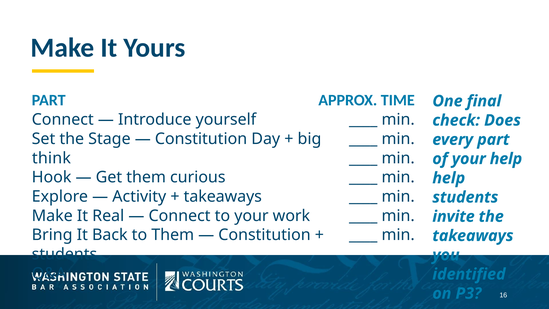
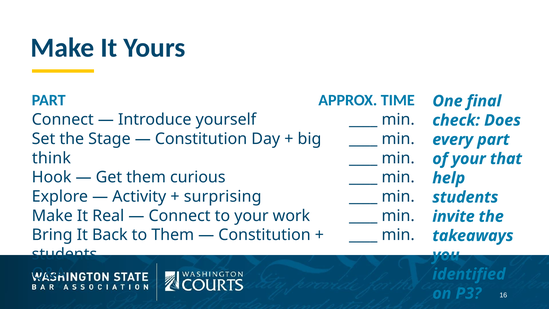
your help: help -> that (506, 159)
takeaways: takeaways -> surprising (223, 196)
